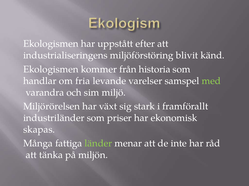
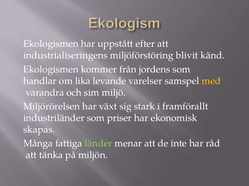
historia: historia -> jordens (155, 70)
fria: fria -> lika (83, 81)
med colour: light green -> yellow (211, 81)
